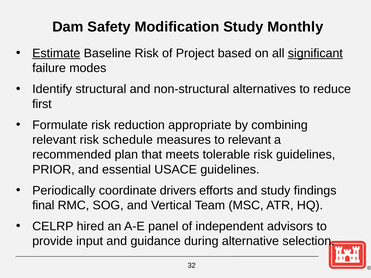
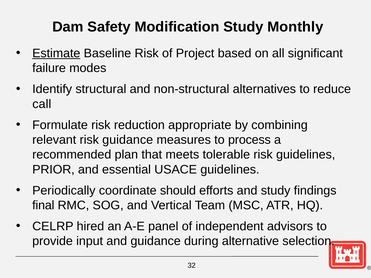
significant underline: present -> none (315, 53)
first: first -> call (42, 104)
risk schedule: schedule -> guidance (128, 140)
to relevant: relevant -> process (249, 140)
drivers: drivers -> should (178, 191)
